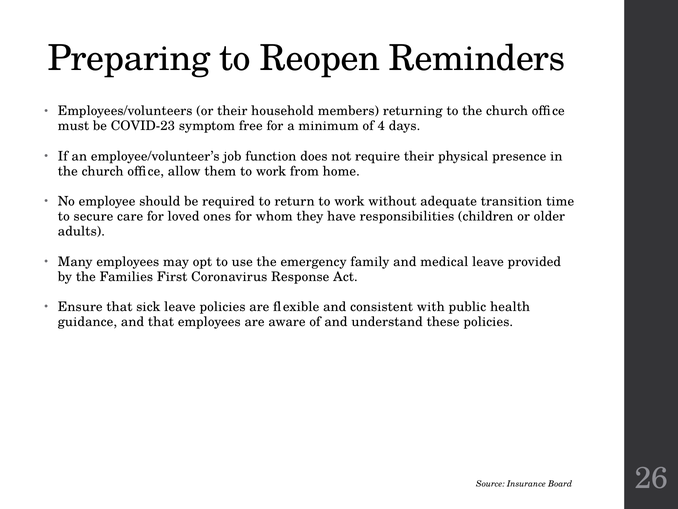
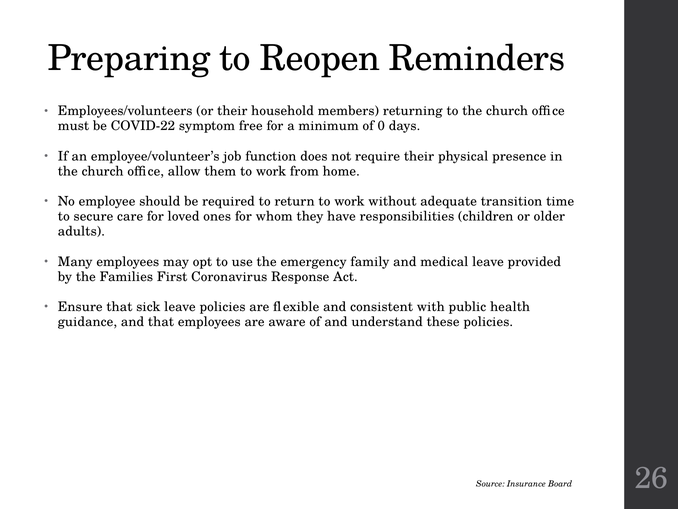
COVID-23: COVID-23 -> COVID-22 (143, 126)
4: 4 -> 0 (381, 126)
